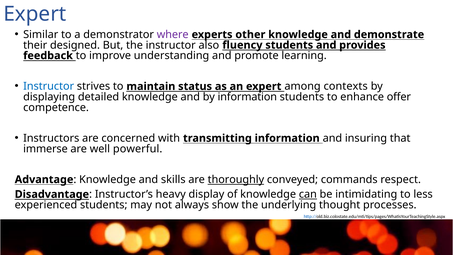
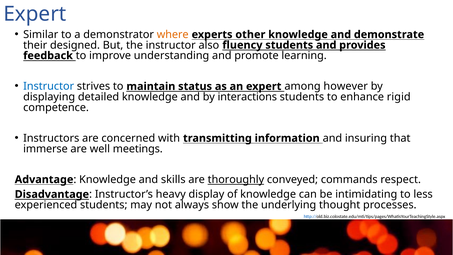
where colour: purple -> orange (173, 35)
contexts: contexts -> however (346, 86)
by information: information -> interactions (247, 97)
offer: offer -> rigid (399, 97)
powerful: powerful -> meetings (138, 149)
can underline: present -> none (308, 194)
